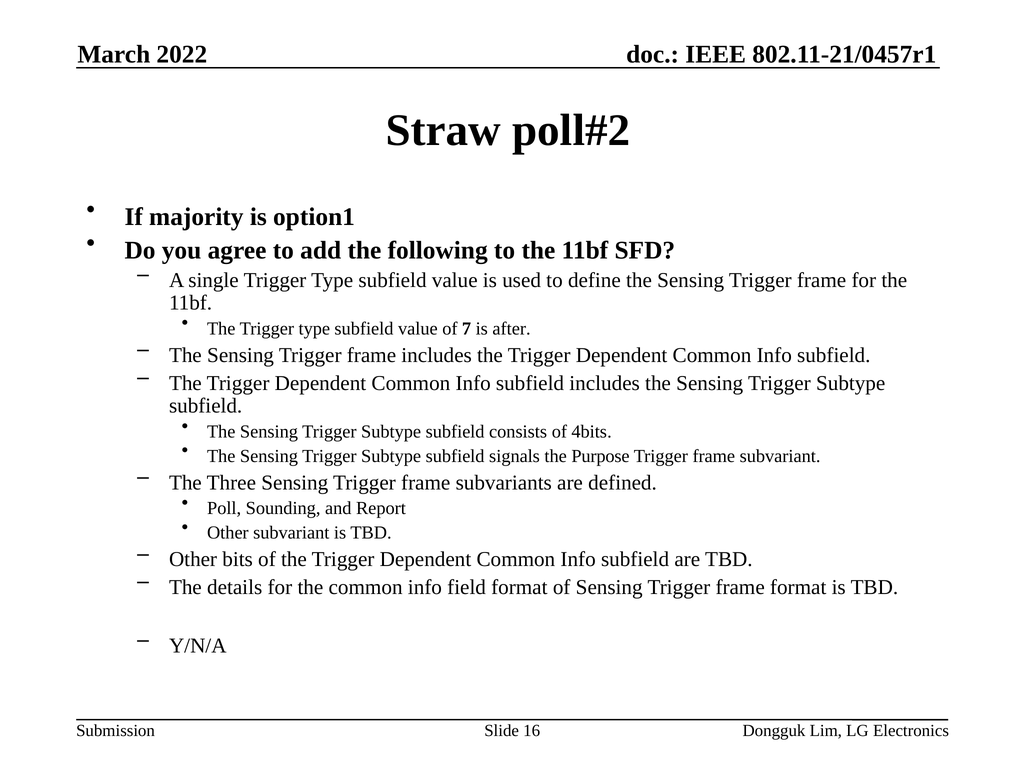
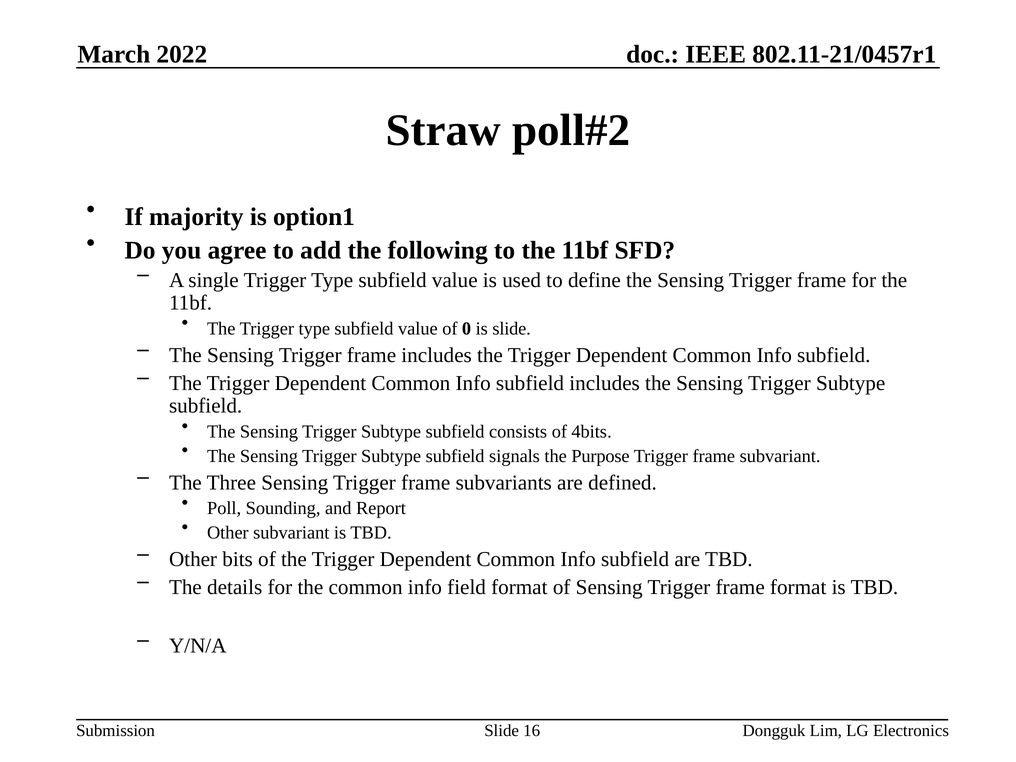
7: 7 -> 0 (467, 328)
is after: after -> slide (512, 328)
